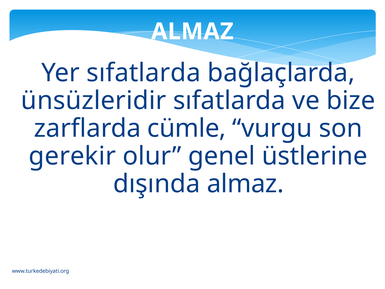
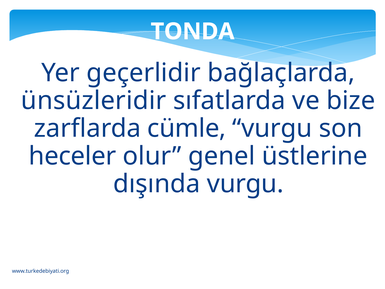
ALMAZ: ALMAZ -> TONDA (193, 31)
Yer sıfatlarda: sıfatlarda -> geçerlidir (144, 73)
gerekir: gerekir -> heceler (72, 156)
dışında almaz: almaz -> vurgu (245, 184)
